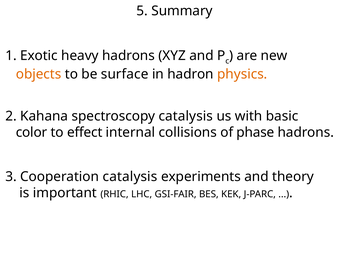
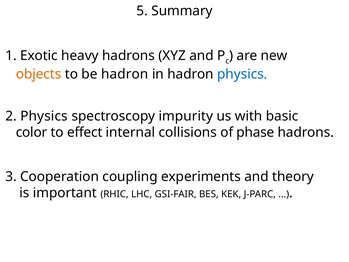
be surface: surface -> hadron (125, 74)
physics colour: orange -> blue (242, 74)
2 Kahana: Kahana -> Physics (44, 116)
spectroscopy catalysis: catalysis -> impurity (186, 116)
Cooperation catalysis: catalysis -> coupling (130, 176)
